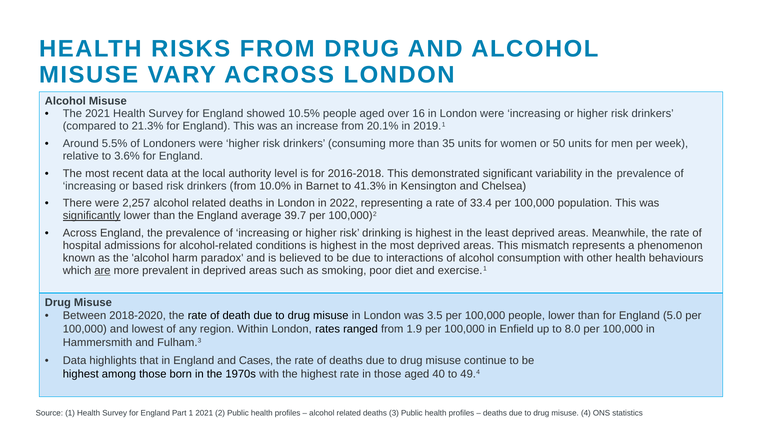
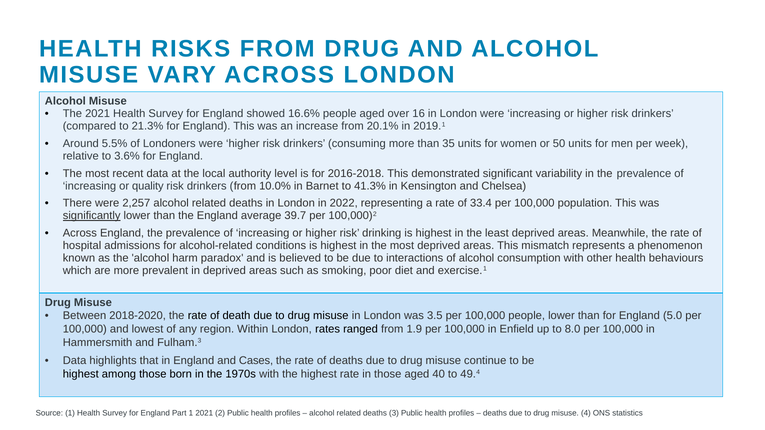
10.5%: 10.5% -> 16.6% (304, 114)
based: based -> quality (148, 186)
are underline: present -> none (102, 271)
